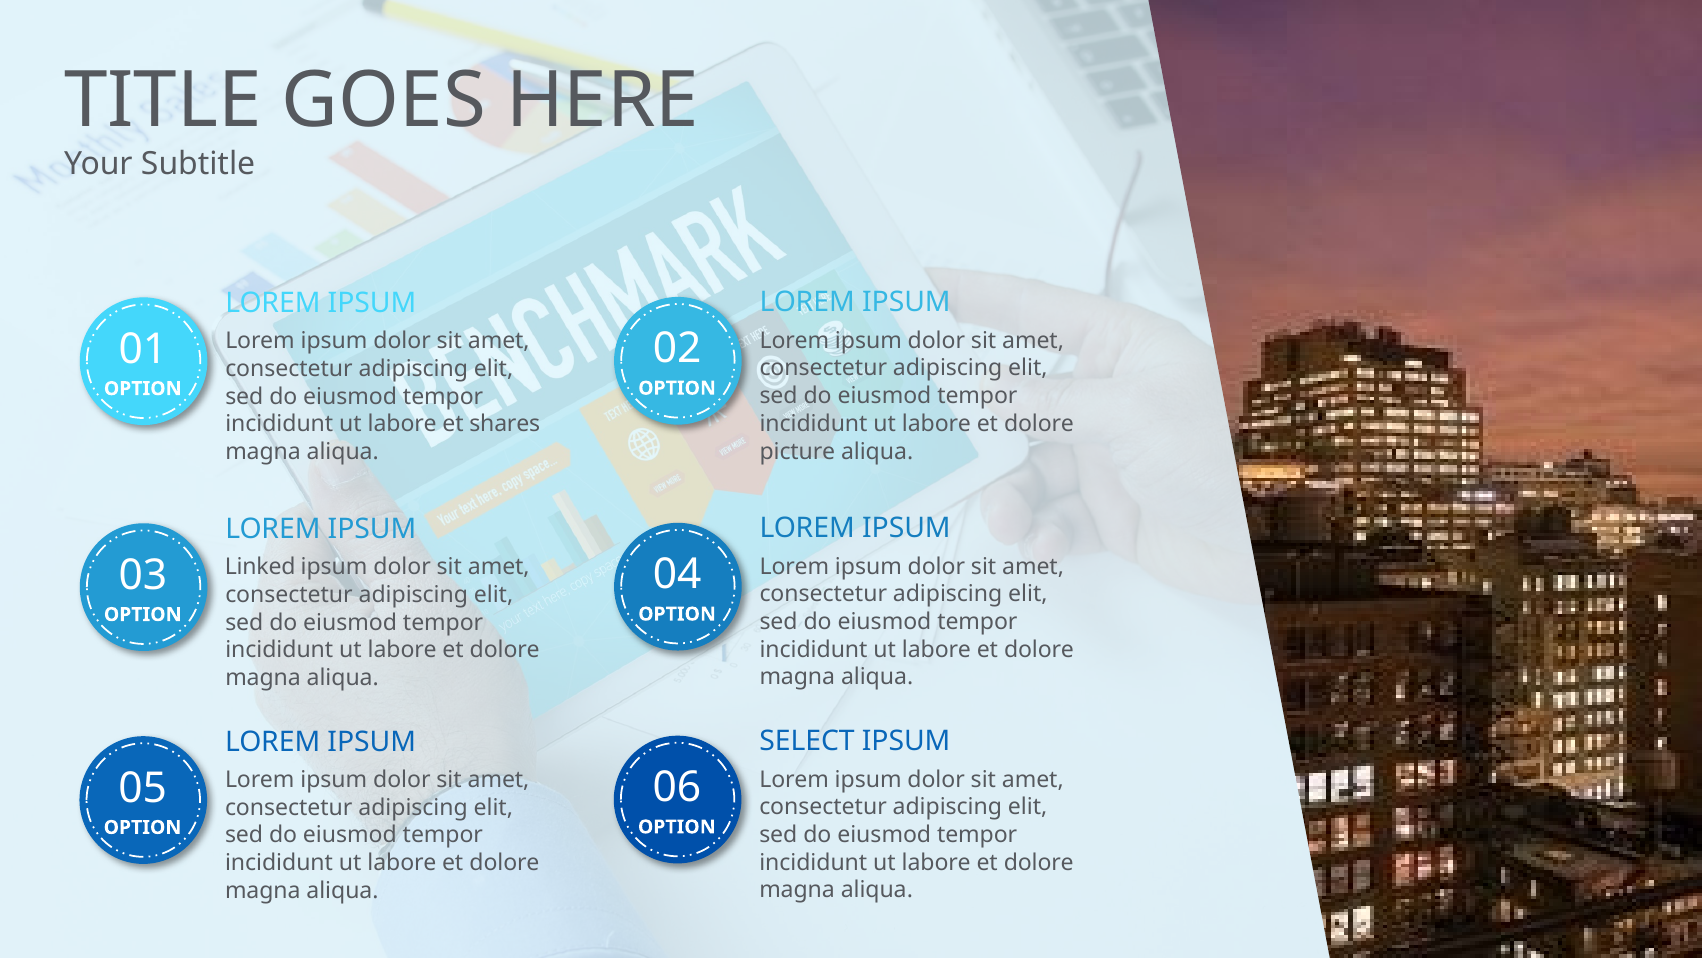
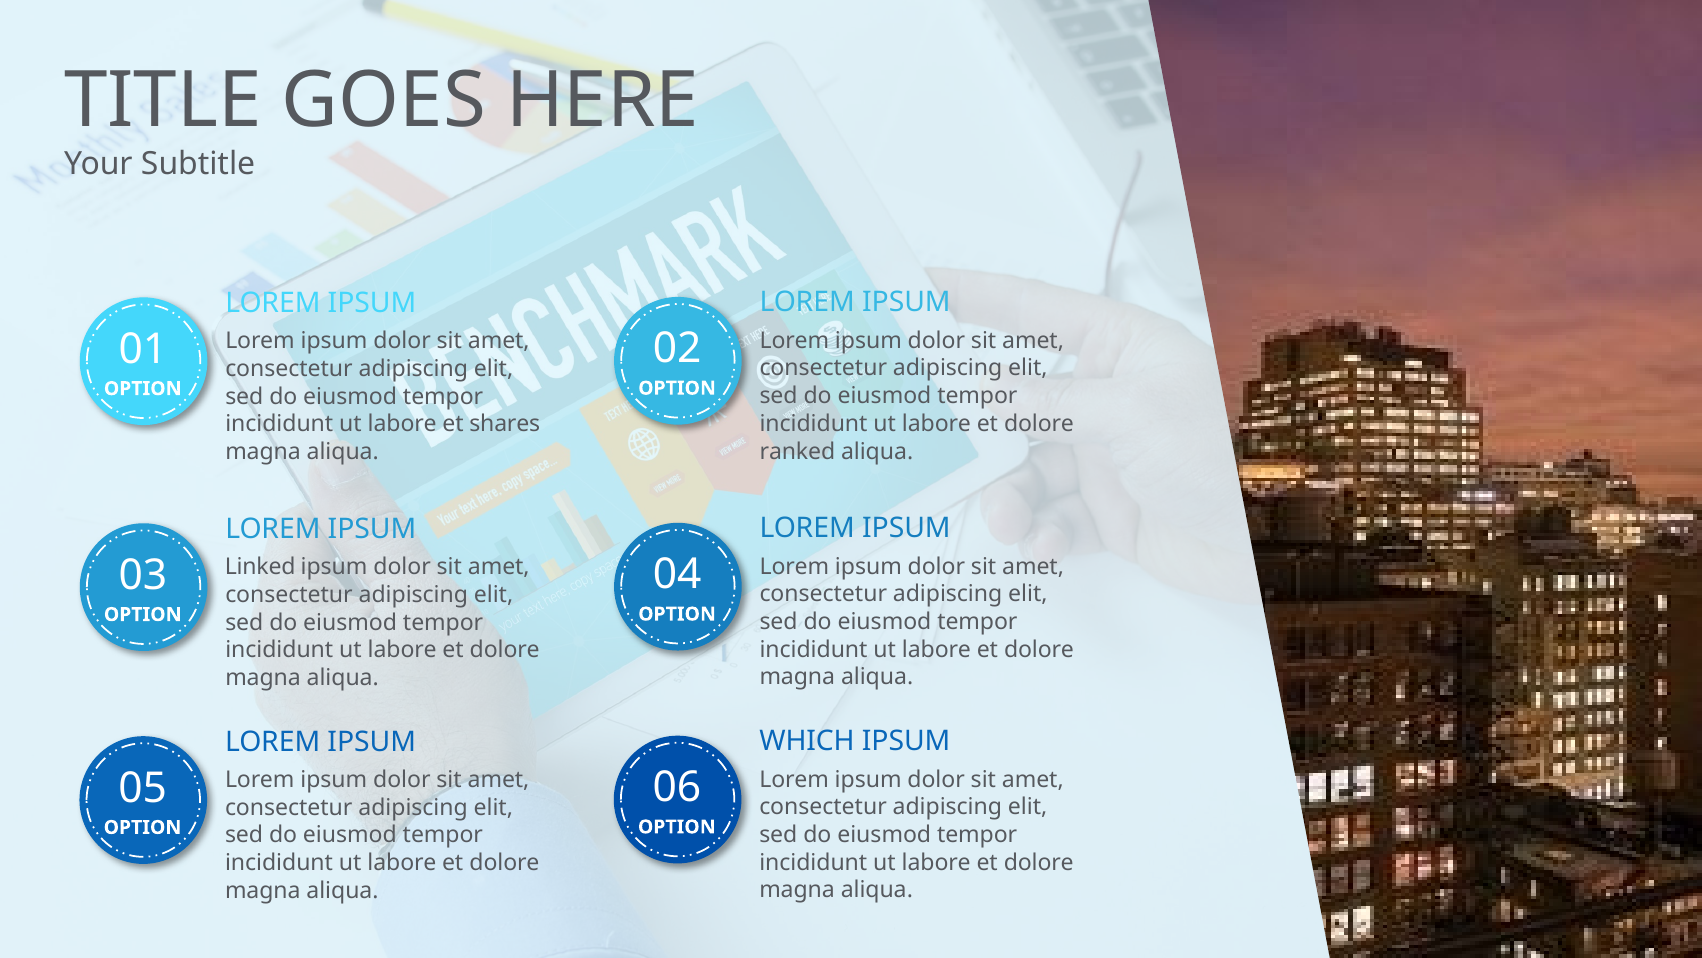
picture: picture -> ranked (797, 451)
SELECT: SELECT -> WHICH (807, 741)
